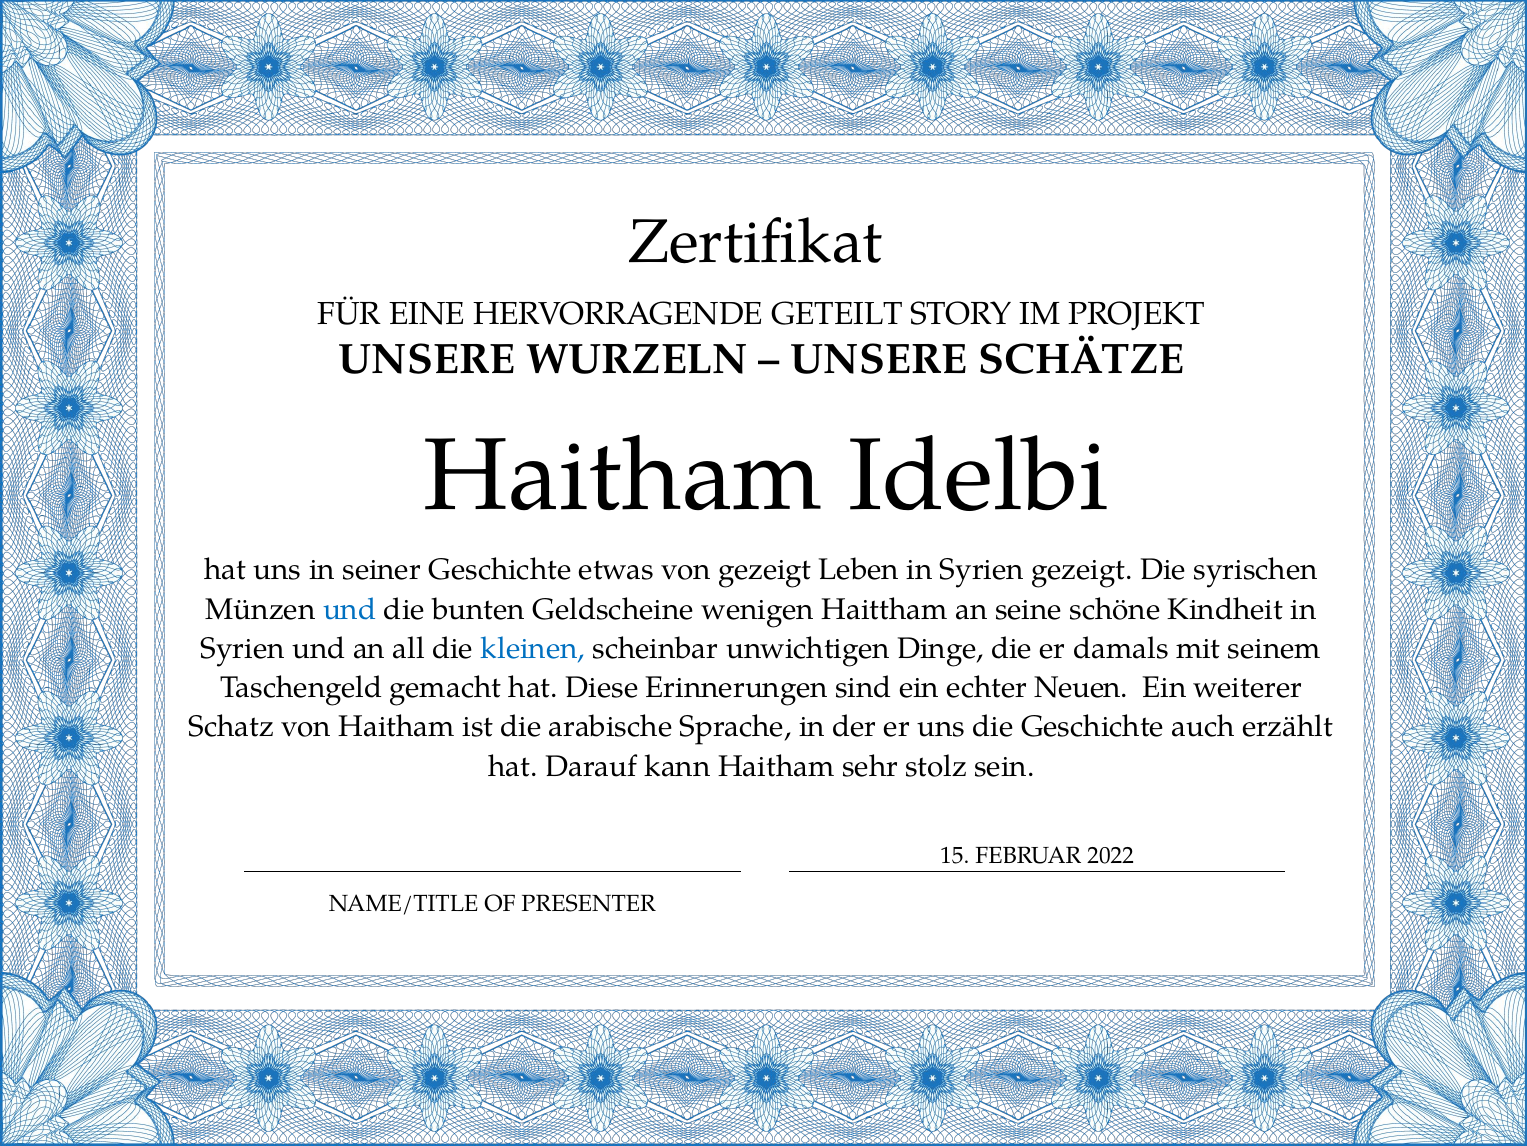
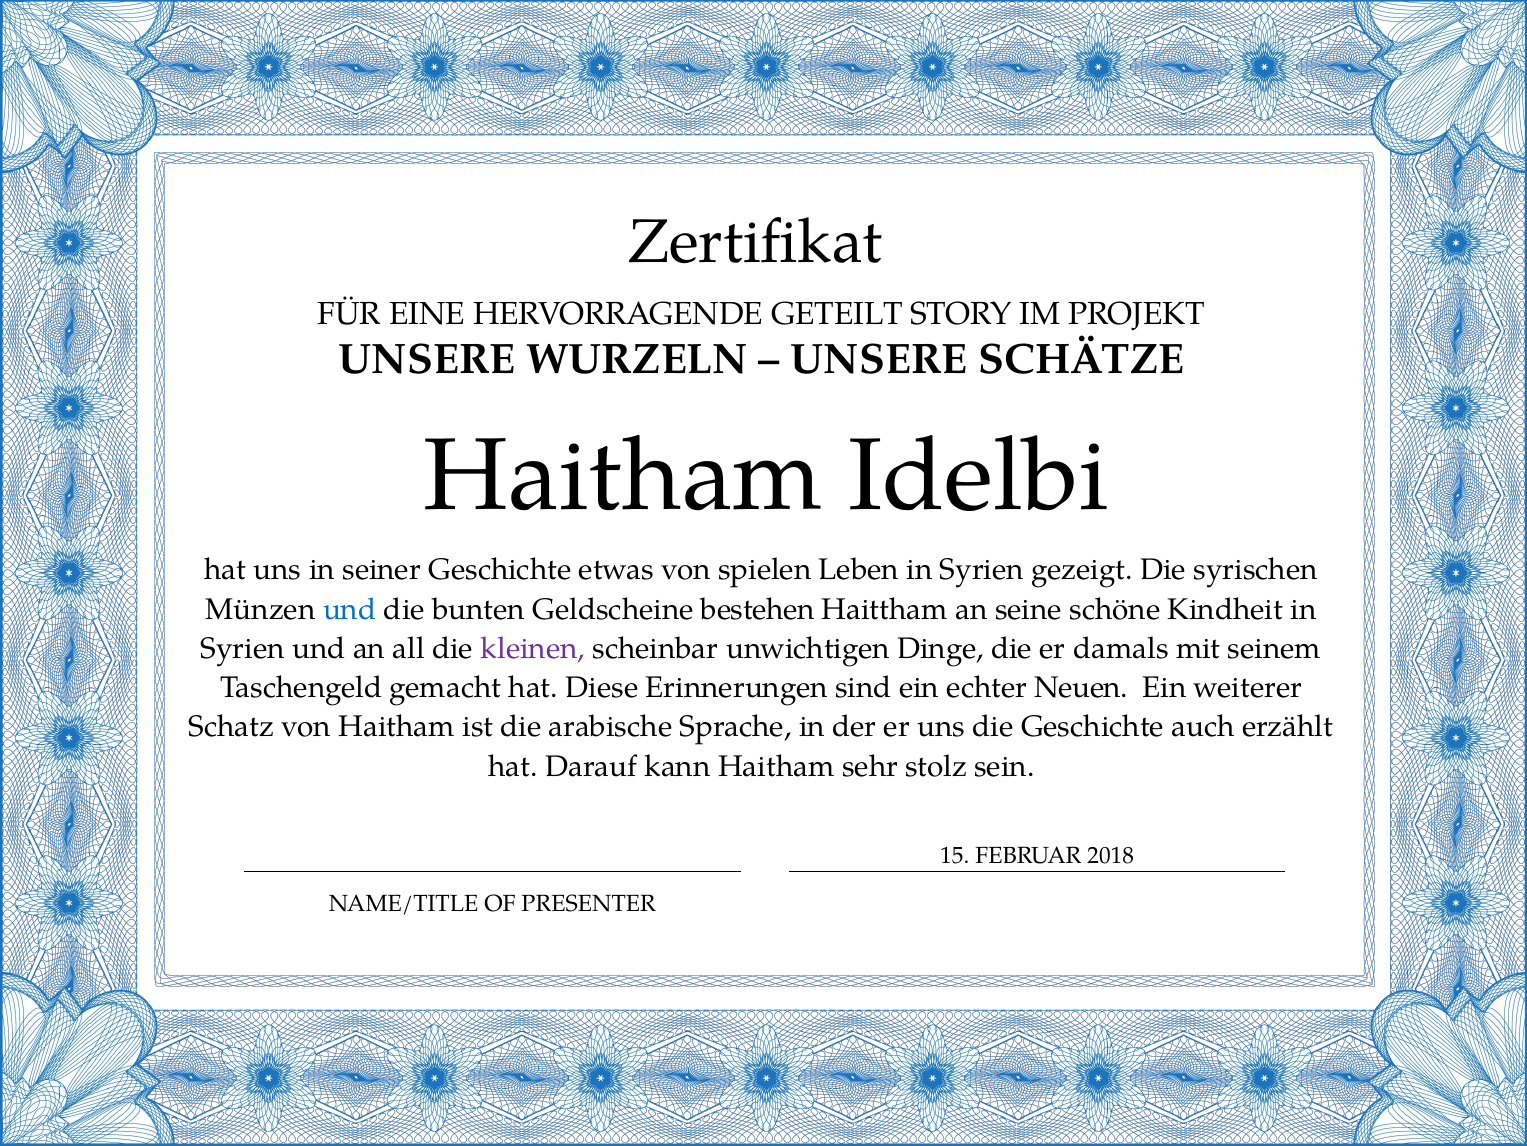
von gezeigt: gezeigt -> spielen (765, 570)
wenigen: wenigen -> bestehen (758, 609)
kleinen colour: blue -> purple (533, 648)
2022: 2022 -> 2018 (1111, 855)
